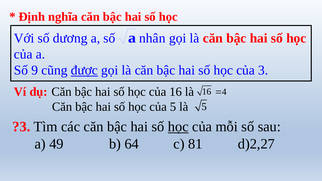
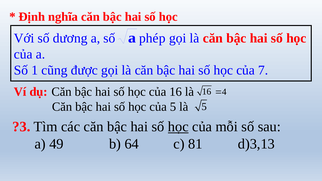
nhân: nhân -> phép (152, 38)
9: 9 -> 1 (35, 70)
được underline: present -> none (84, 70)
3: 3 -> 7 (263, 70)
d)2,27: d)2,27 -> d)3,13 (256, 144)
